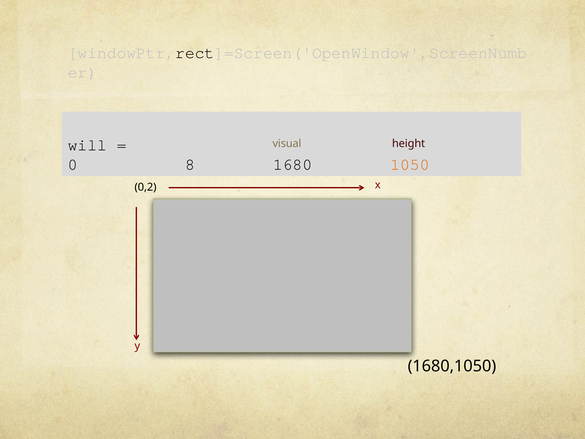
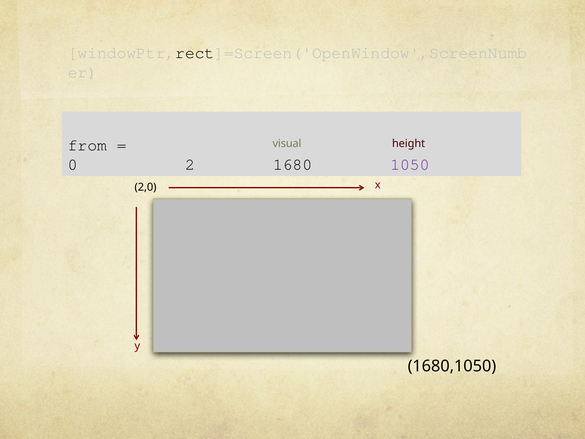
will: will -> from (87, 145)
8: 8 -> 2 (190, 164)
1050 colour: orange -> purple (410, 164)
0,2: 0,2 -> 2,0 (146, 187)
